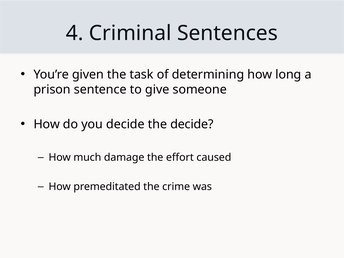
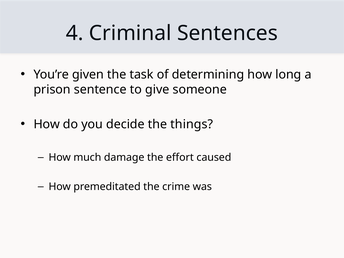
the decide: decide -> things (192, 124)
